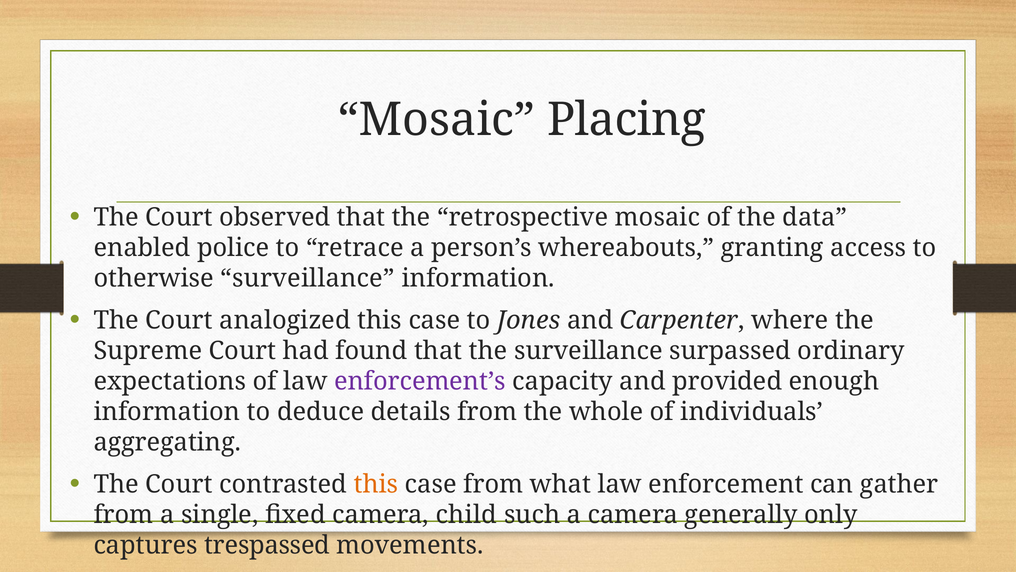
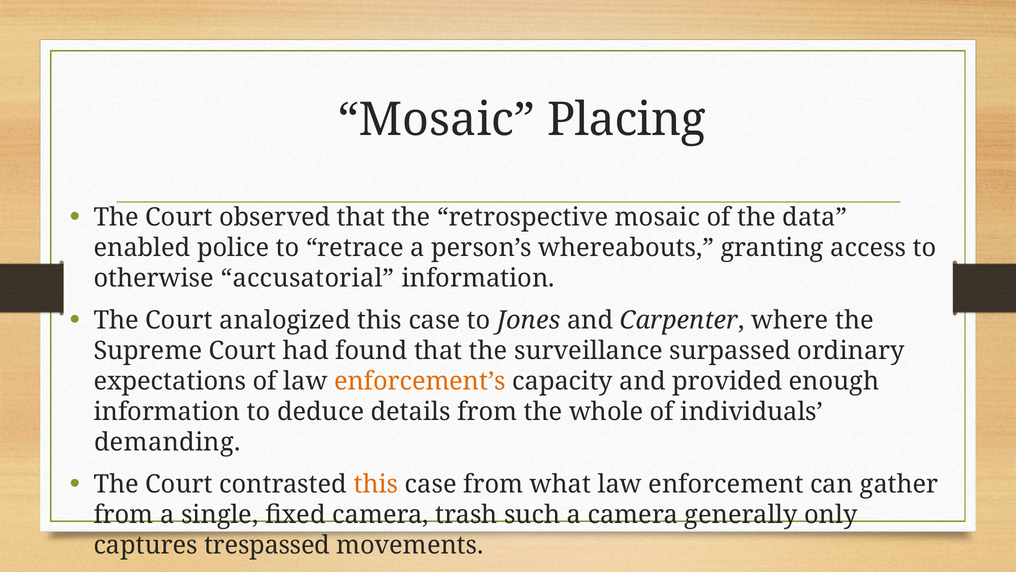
otherwise surveillance: surveillance -> accusatorial (308, 278)
enforcement’s colour: purple -> orange (420, 381)
aggregating: aggregating -> demanding (167, 442)
child: child -> trash (466, 514)
